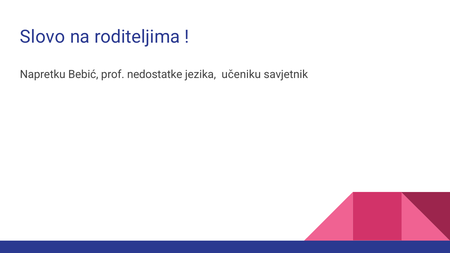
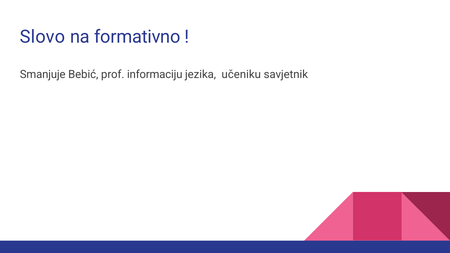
roditeljima: roditeljima -> formativno (137, 37)
Napretku: Napretku -> Smanjuje (43, 75)
nedostatke: nedostatke -> informaciju (155, 75)
